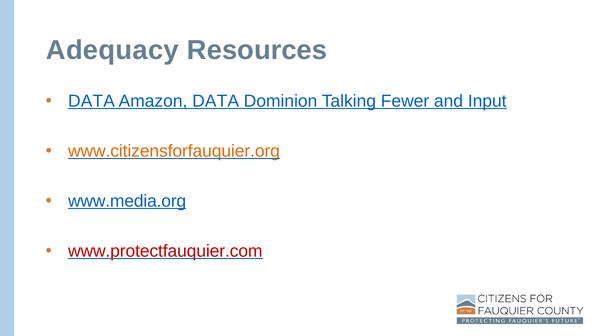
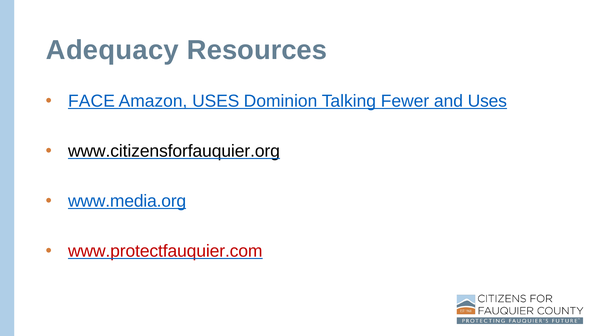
DATA: DATA -> FACE (91, 101)
Amazon DATA: DATA -> USES (216, 101)
and Input: Input -> Uses (487, 101)
www.citizensforfauquier.org colour: orange -> black (174, 151)
